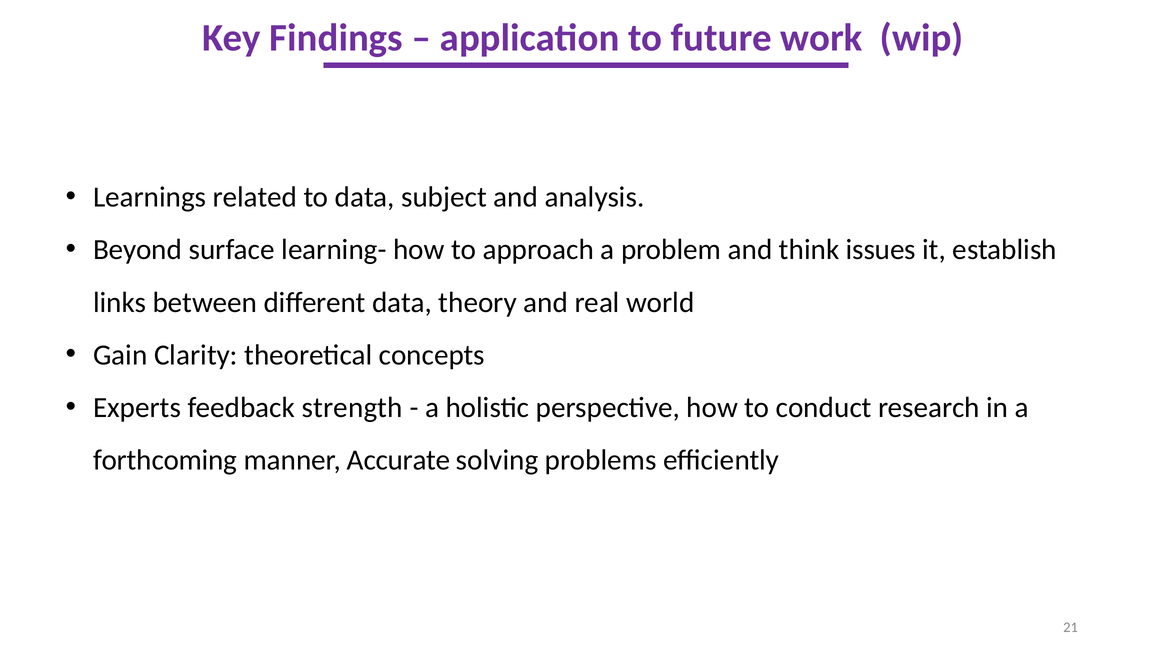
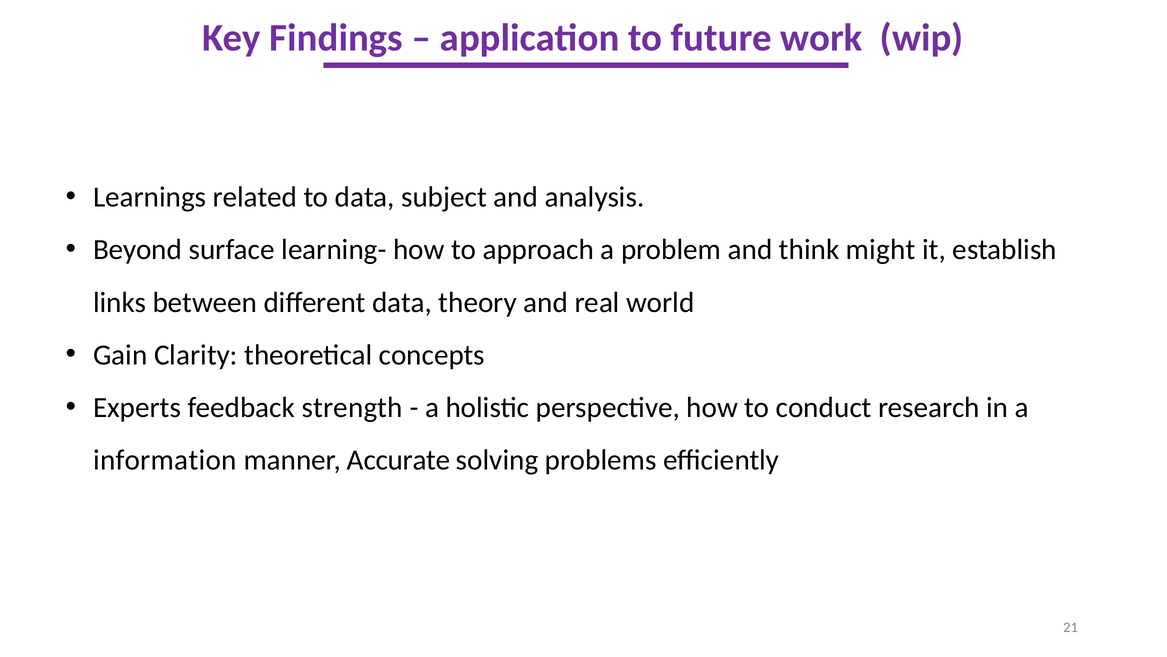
issues: issues -> might (881, 250)
forthcoming: forthcoming -> information (165, 460)
